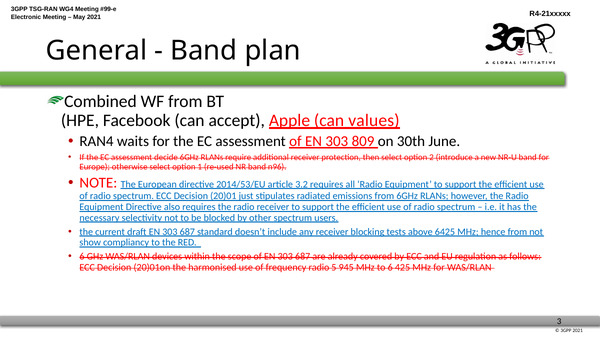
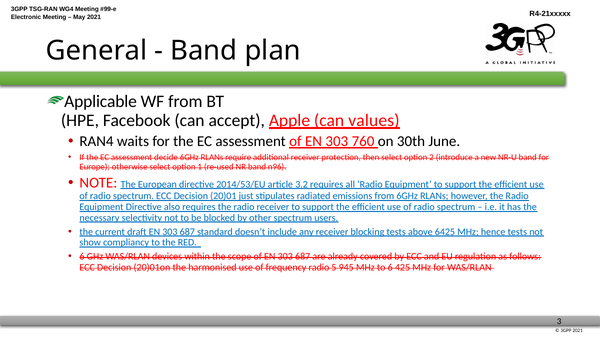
Combined: Combined -> Applicable (101, 101)
809: 809 -> 760 (363, 141)
hence from: from -> tests (517, 231)
